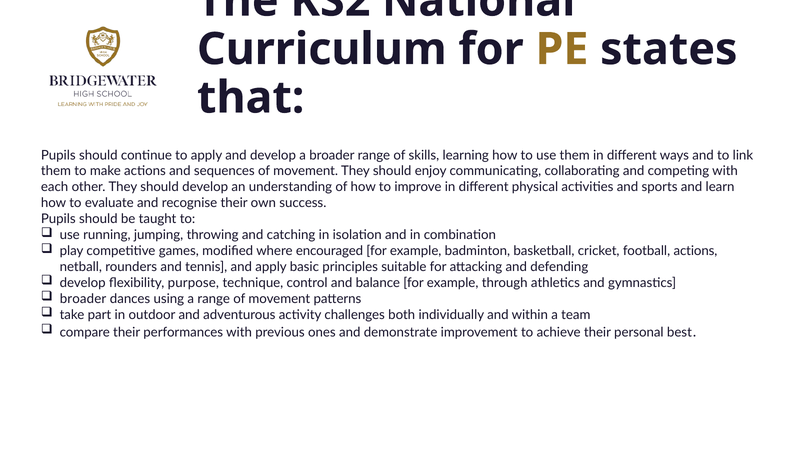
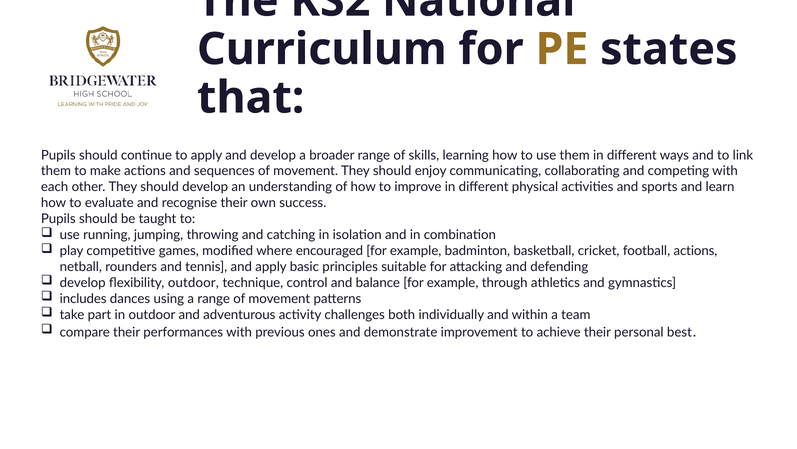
flexibility purpose: purpose -> outdoor (193, 282)
broader: broader -> includes (83, 298)
